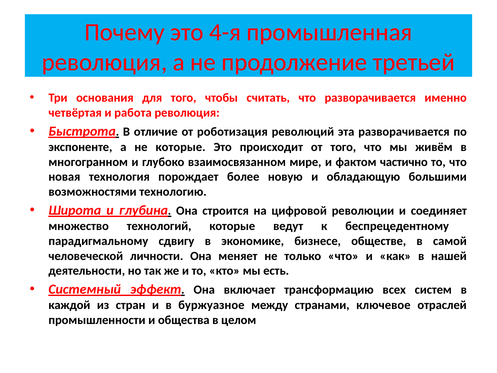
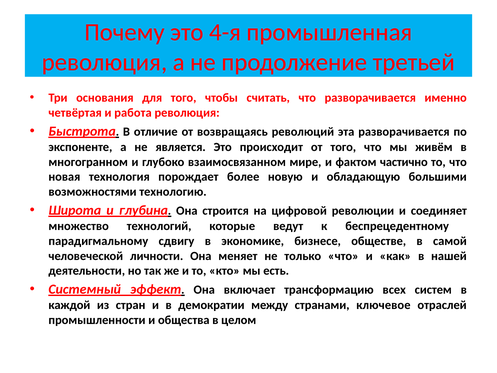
роботизация: роботизация -> возвращаясь (232, 132)
не которые: которые -> является (181, 147)
буржуазное: буржуазное -> демократии (211, 305)
